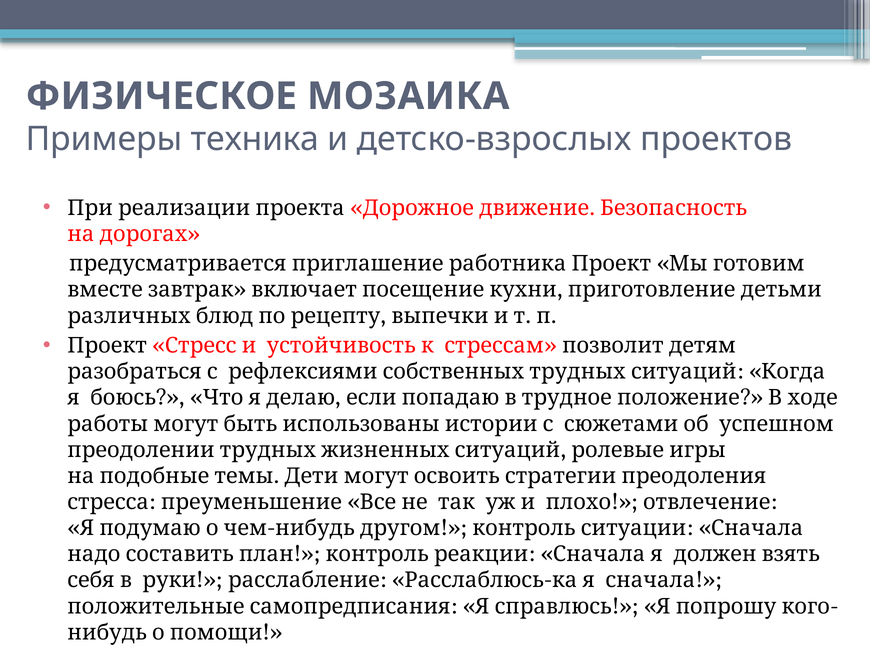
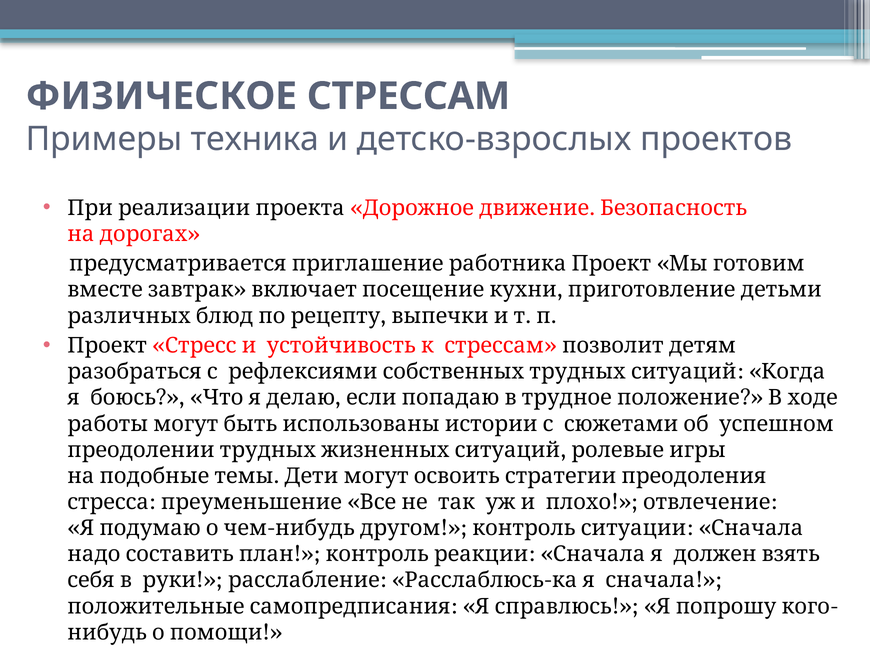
ФИЗИЧЕСКОЕ МОЗАИКА: МОЗАИКА -> СТРЕССАМ (409, 96)
